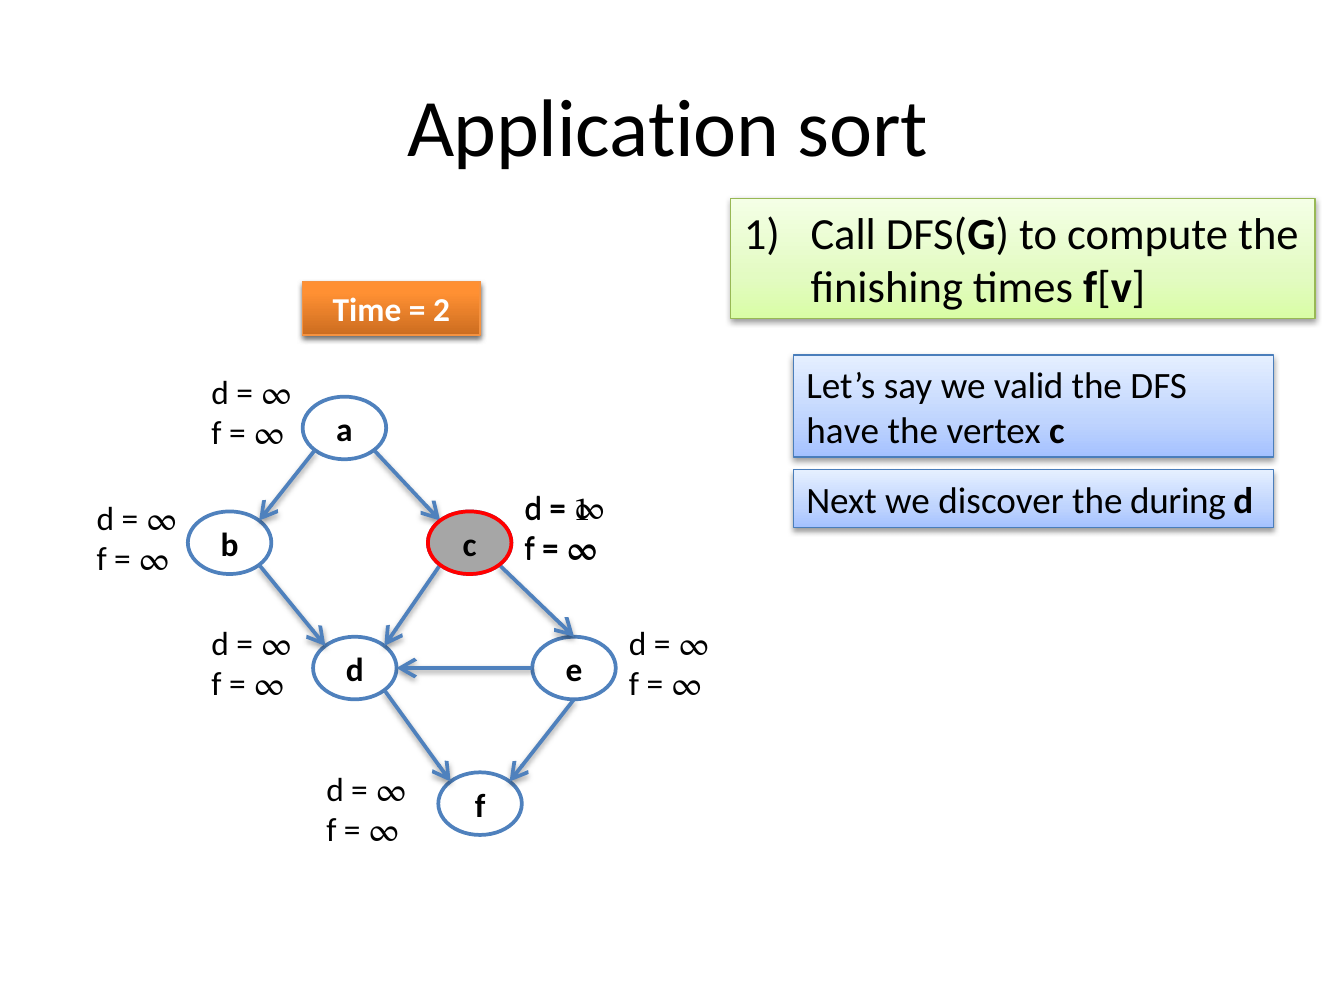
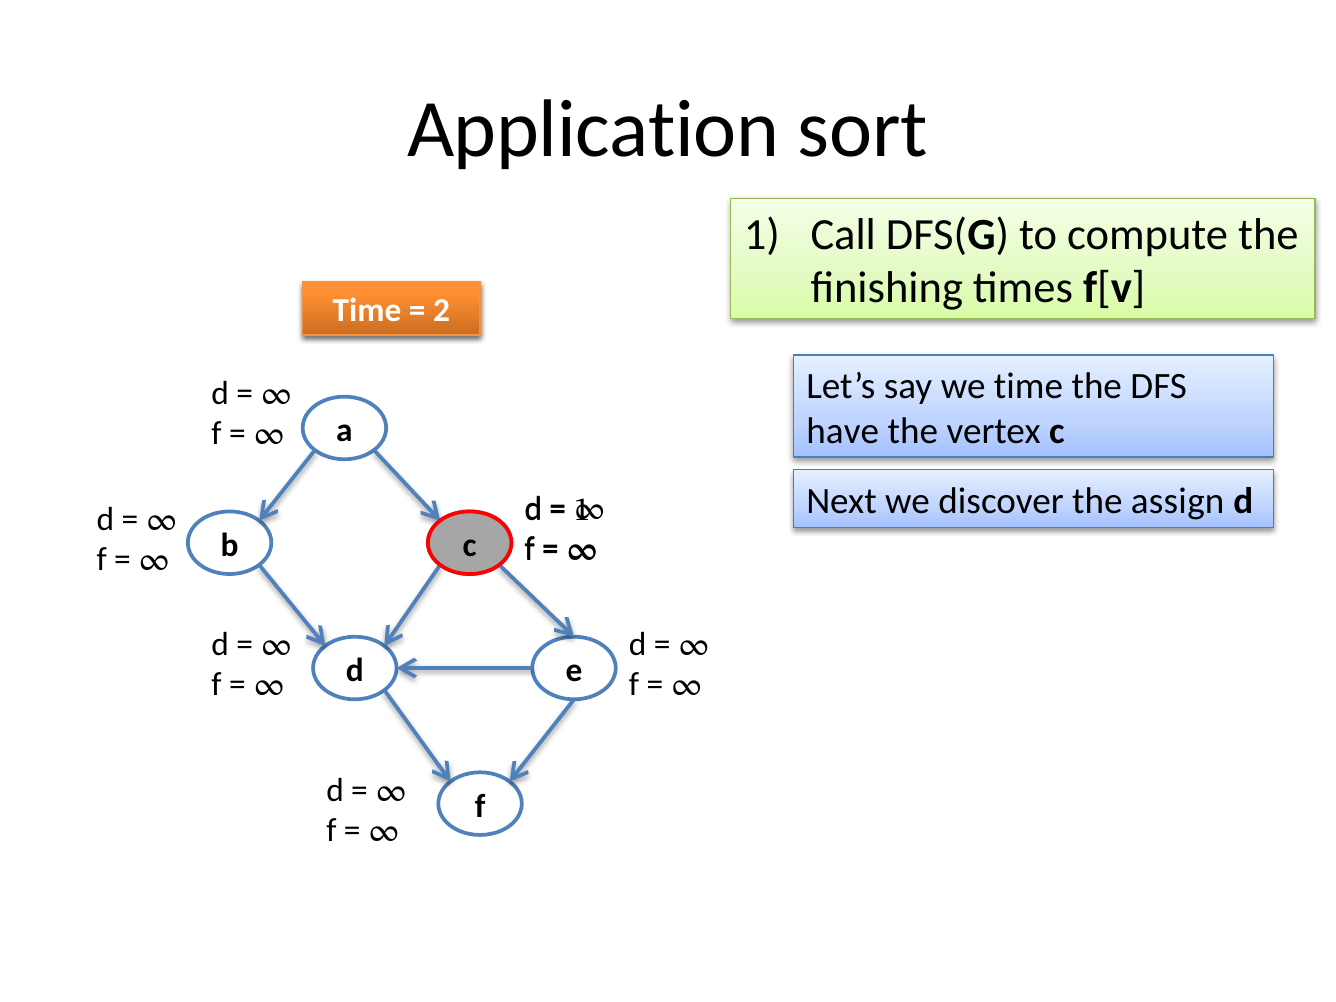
we valid: valid -> time (1028, 386)
during: during -> assign (1178, 501)
